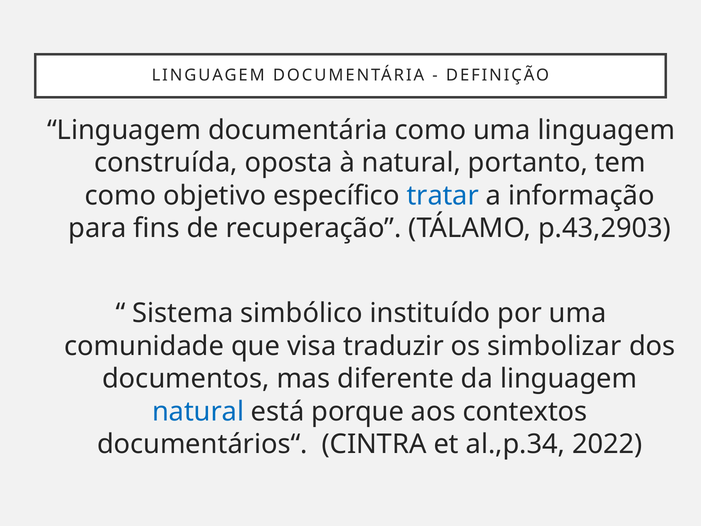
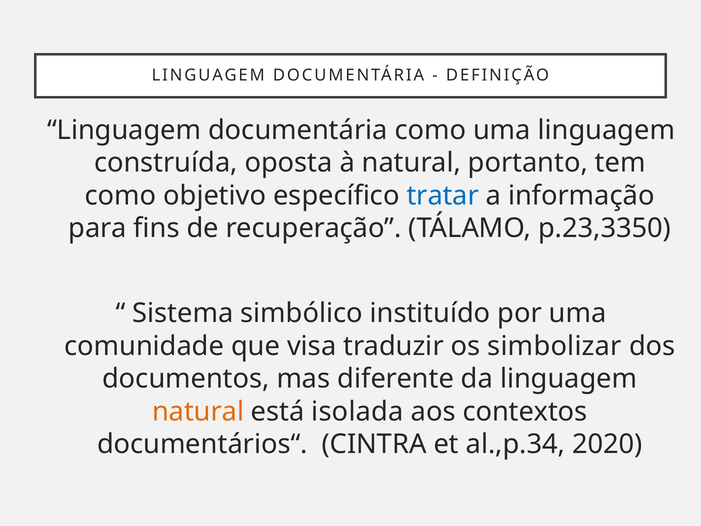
p.43,2903: p.43,2903 -> p.23,3350 (605, 228)
natural colour: blue -> orange (198, 411)
porque: porque -> isolada (358, 411)
2022: 2022 -> 2020 (607, 444)
